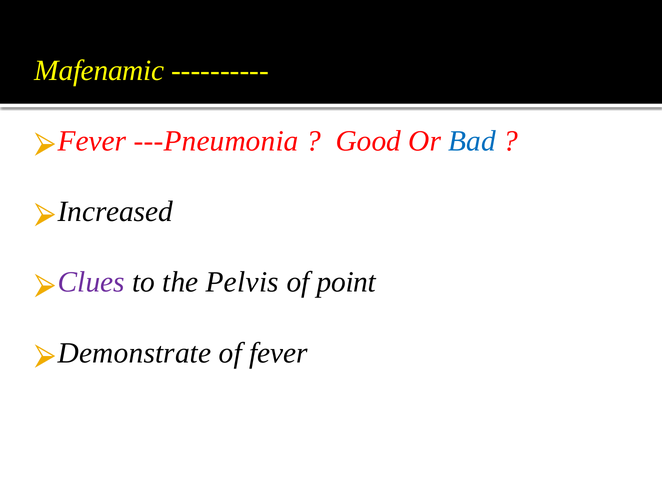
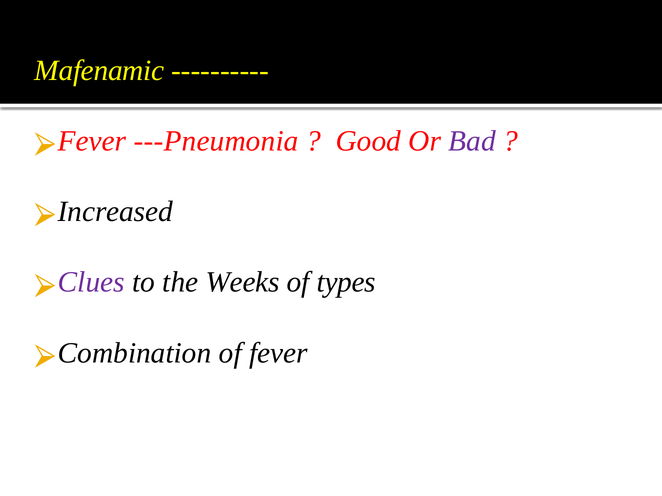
Bad colour: blue -> purple (472, 141)
Pelvis: Pelvis -> Weeks (243, 283)
point: point -> types (346, 283)
Demonstrate: Demonstrate -> Combination (135, 353)
